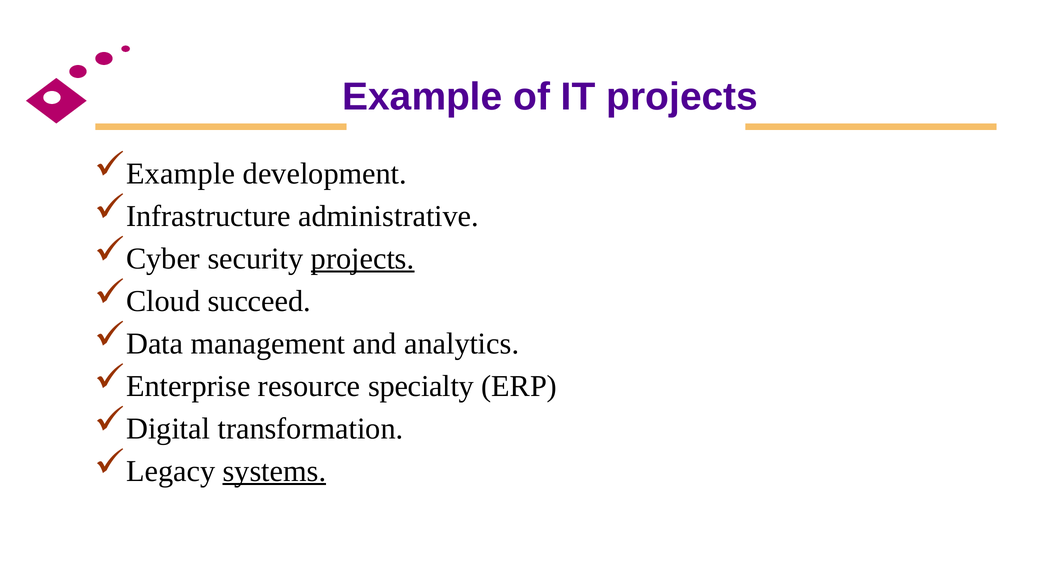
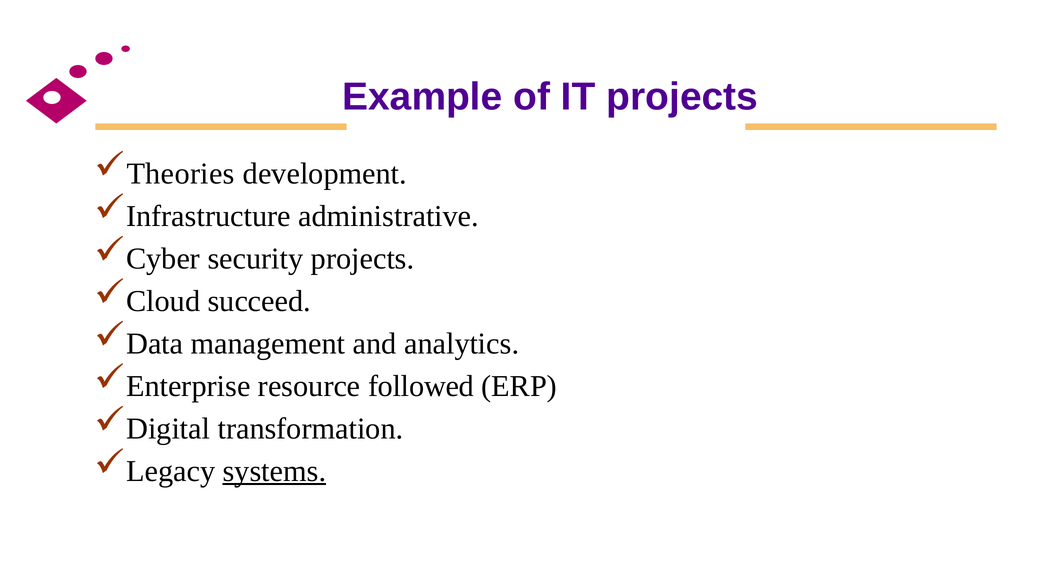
Example: Example -> Theories (181, 174)
projects underline: present -> none (363, 259)
specialty: specialty -> followed (421, 386)
